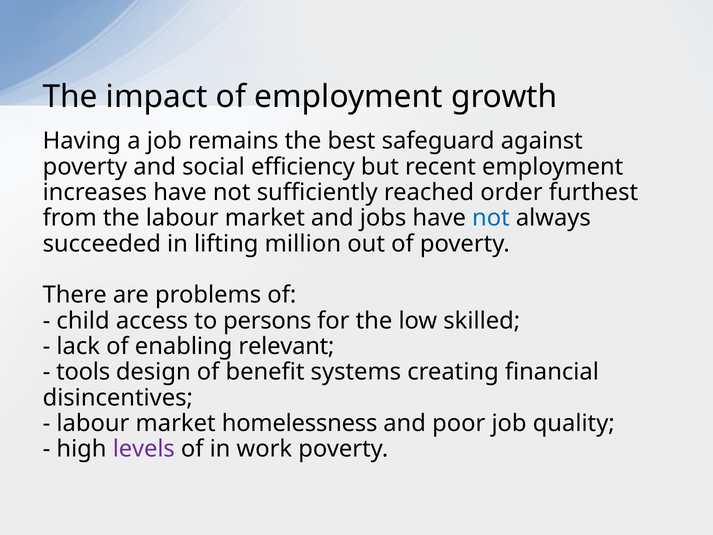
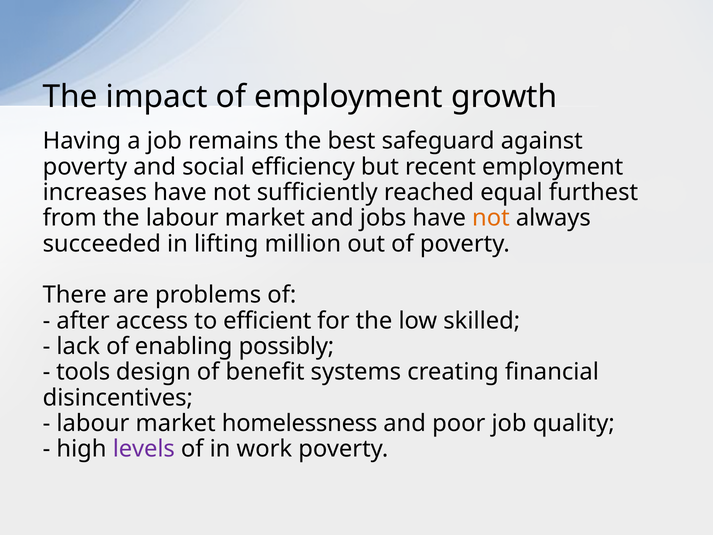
order: order -> equal (511, 192)
not colour: blue -> orange (491, 218)
child: child -> after (83, 321)
persons: persons -> efficient (267, 321)
relevant: relevant -> possibly (286, 346)
